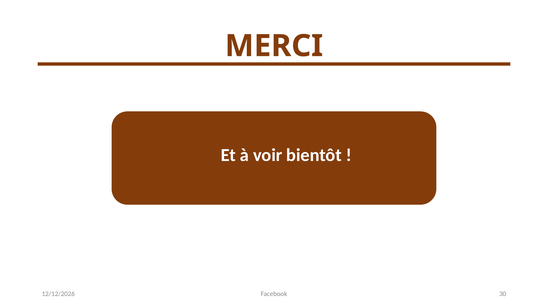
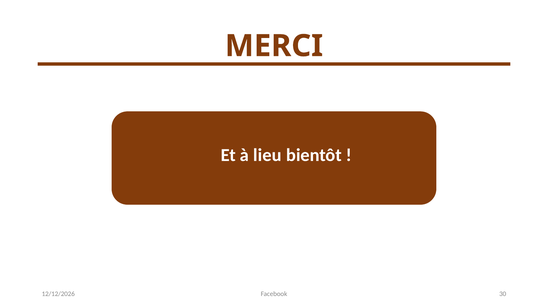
voir: voir -> lieu (268, 155)
